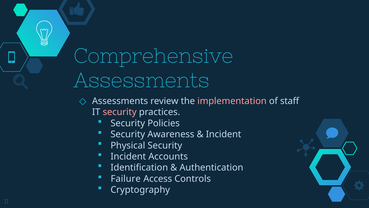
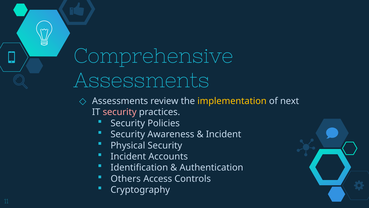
implementation colour: pink -> yellow (232, 101)
staff: staff -> next (290, 101)
Failure: Failure -> Others (126, 178)
